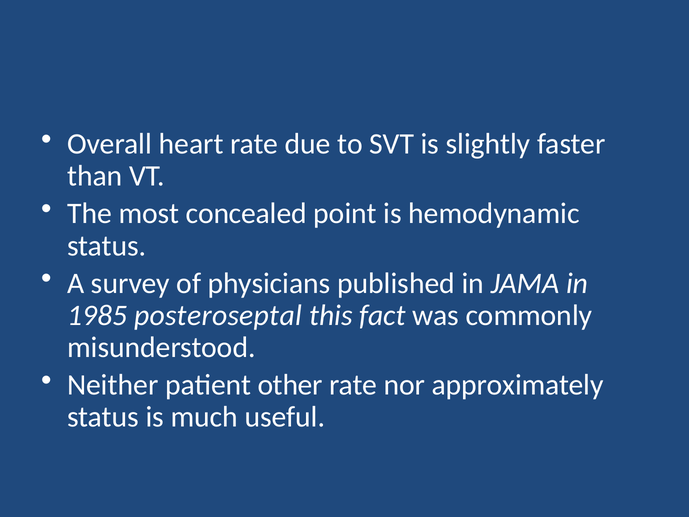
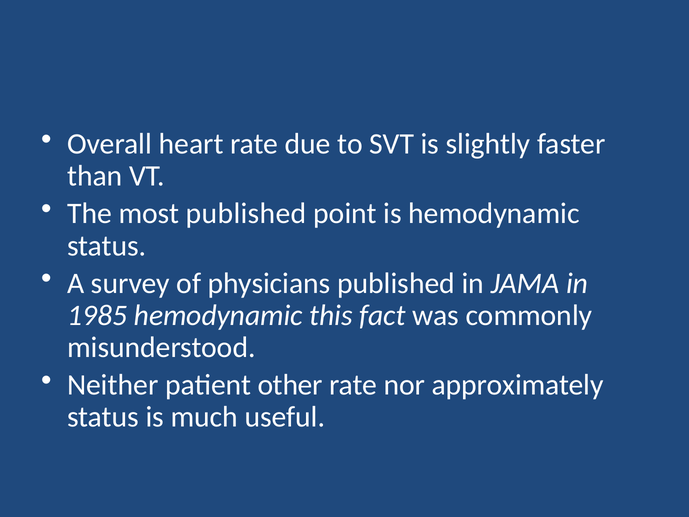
most concealed: concealed -> published (246, 214)
1985 posteroseptal: posteroseptal -> hemodynamic (218, 315)
